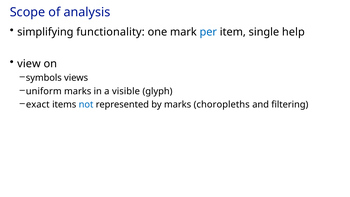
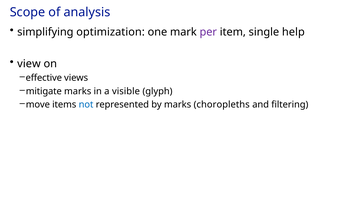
functionality: functionality -> optimization (111, 32)
per colour: blue -> purple (208, 32)
symbols: symbols -> effective (44, 78)
uniform: uniform -> mitigate (44, 91)
exact: exact -> move (38, 105)
